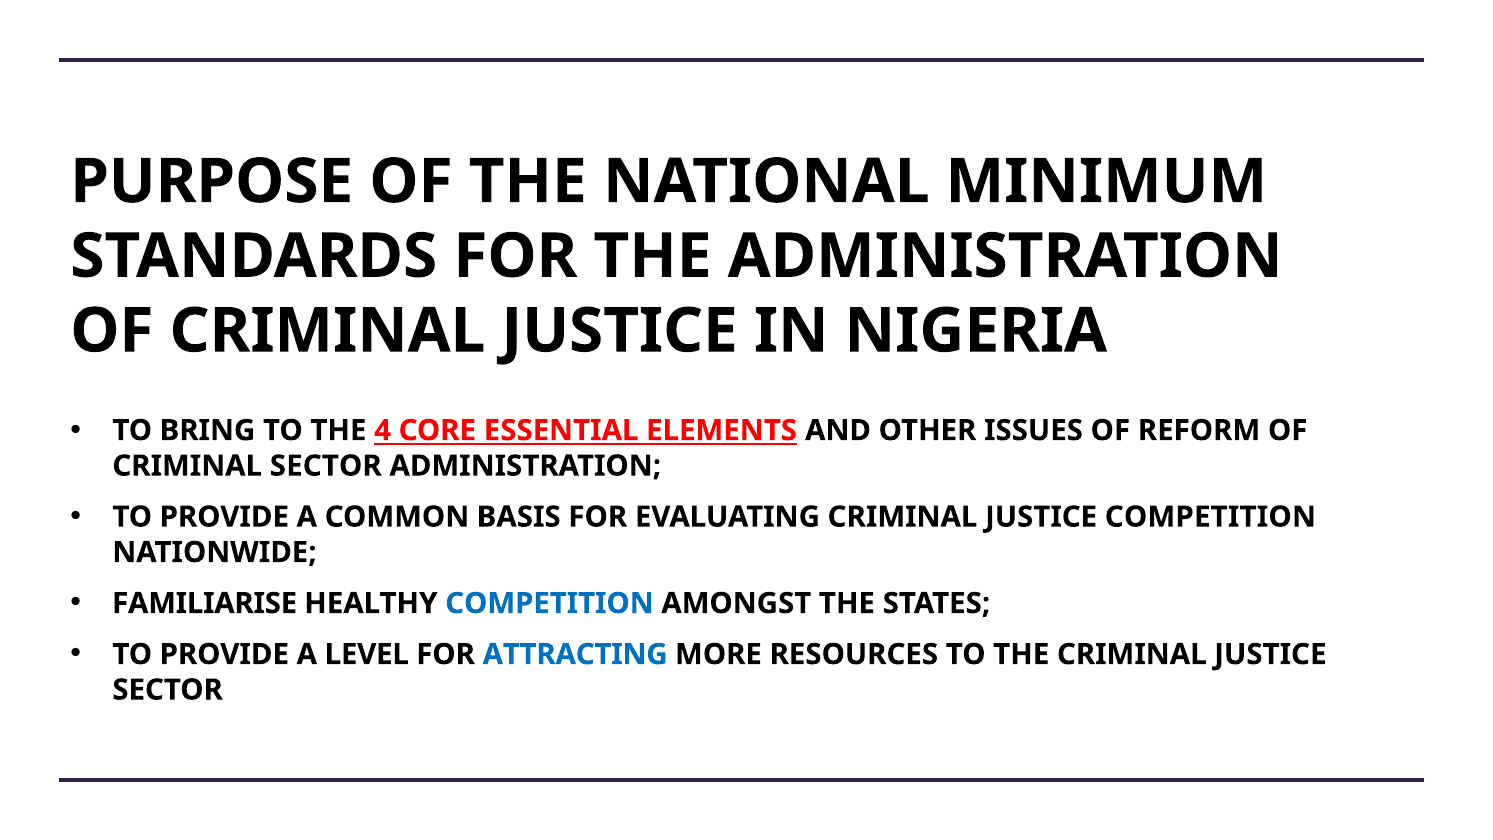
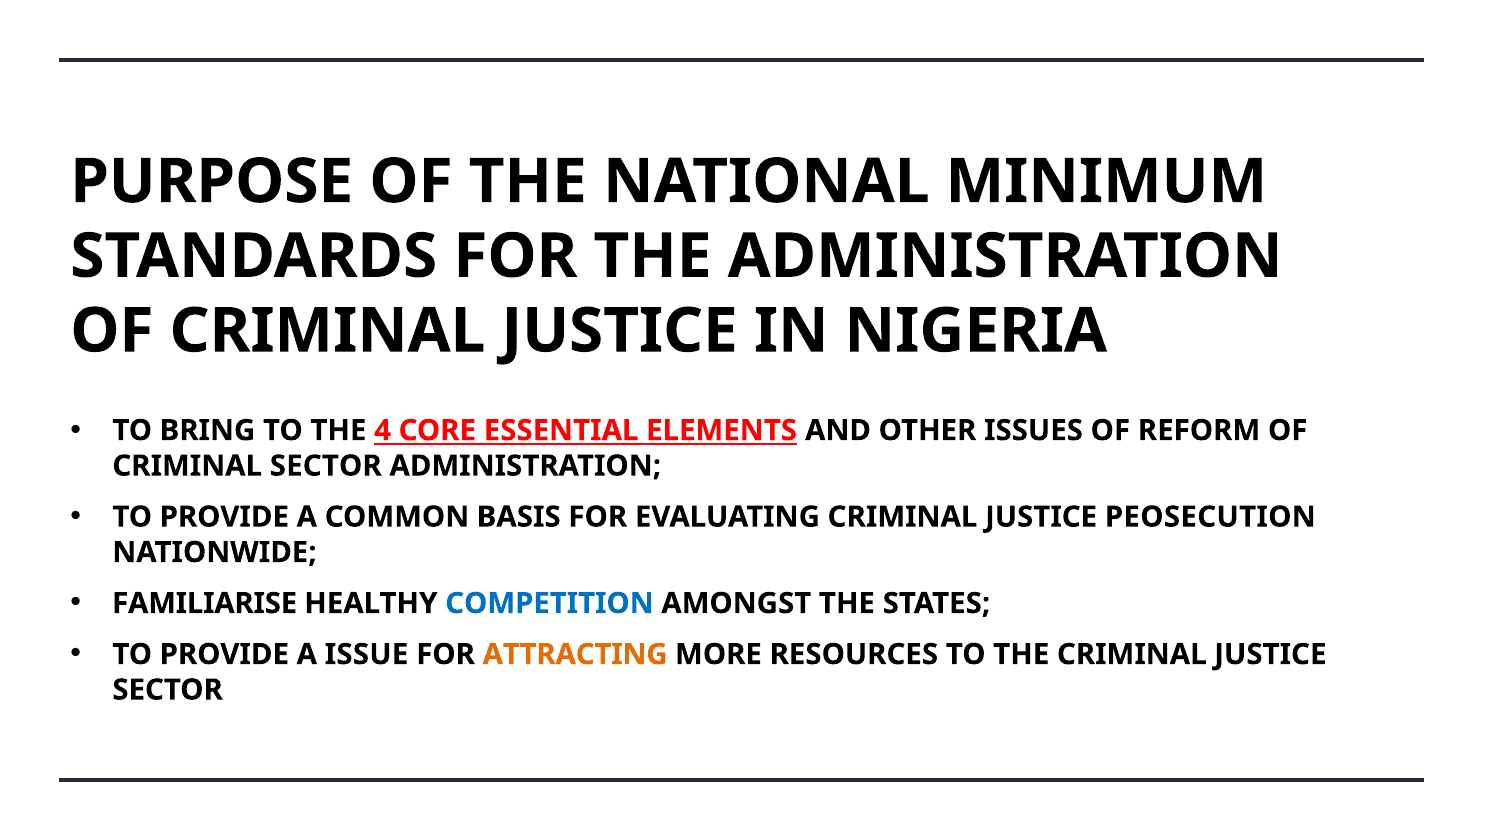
JUSTICE COMPETITION: COMPETITION -> PEOSECUTION (1210, 517)
LEVEL: LEVEL -> ISSUE (367, 654)
ATTRACTING colour: blue -> orange (575, 654)
